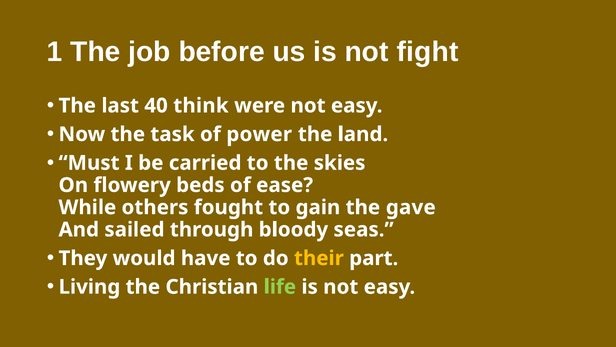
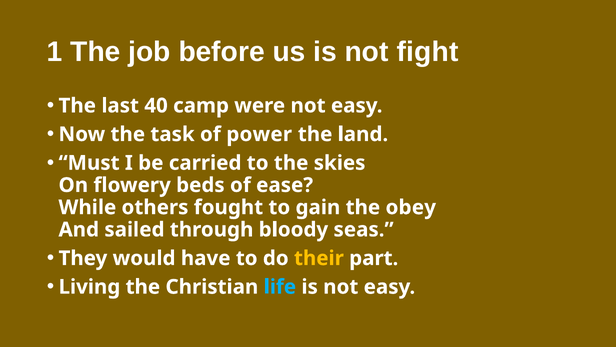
think: think -> camp (201, 106)
gave: gave -> obey (411, 207)
life colour: light green -> light blue (280, 287)
